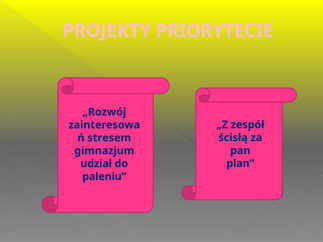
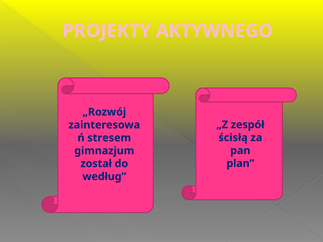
PRIORYTECIE: PRIORYTECIE -> AKTYWNEGO (214, 31)
udział: udział -> został (96, 164)
paleniu: paleniu -> według (104, 177)
